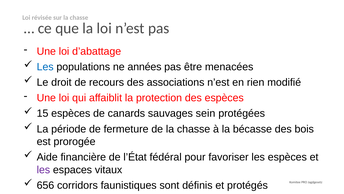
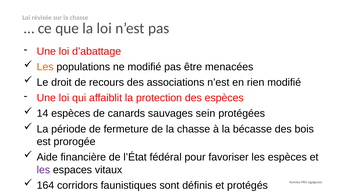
Les colour: blue -> orange (45, 67)
ne années: années -> modifié (144, 67)
15: 15 -> 14 (43, 113)
656: 656 -> 164 (45, 185)
